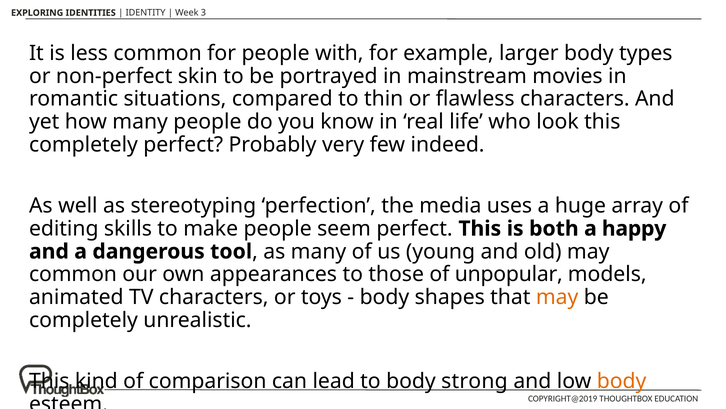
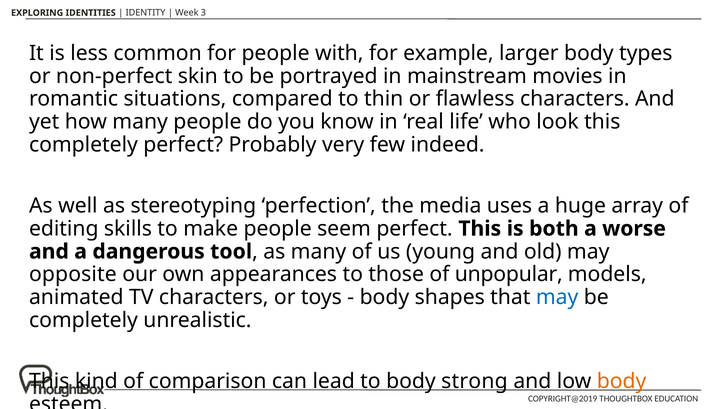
happy: happy -> worse (634, 228)
common: common -> opposite (73, 274)
may colour: orange -> blue (557, 297)
